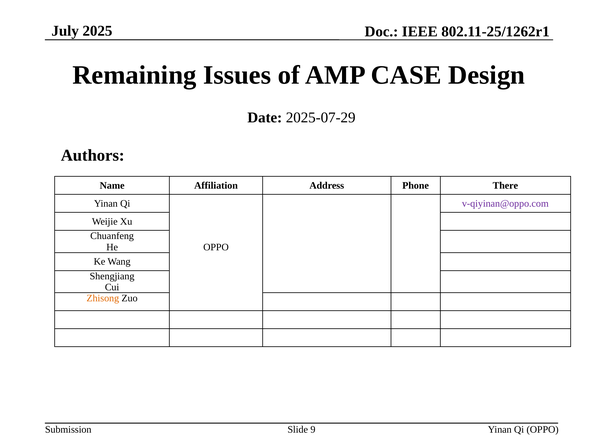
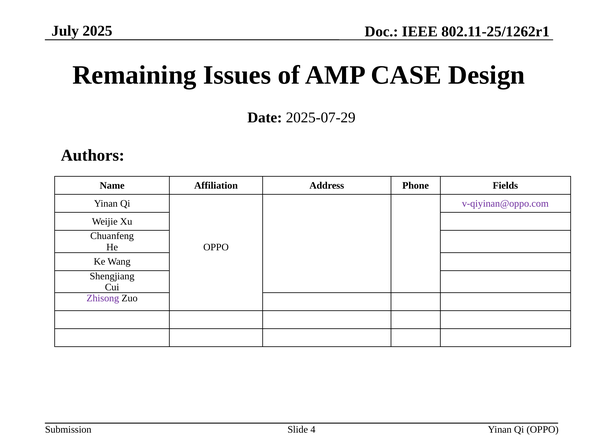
There: There -> Fields (505, 186)
Zhisong colour: orange -> purple (103, 299)
9: 9 -> 4 (313, 430)
